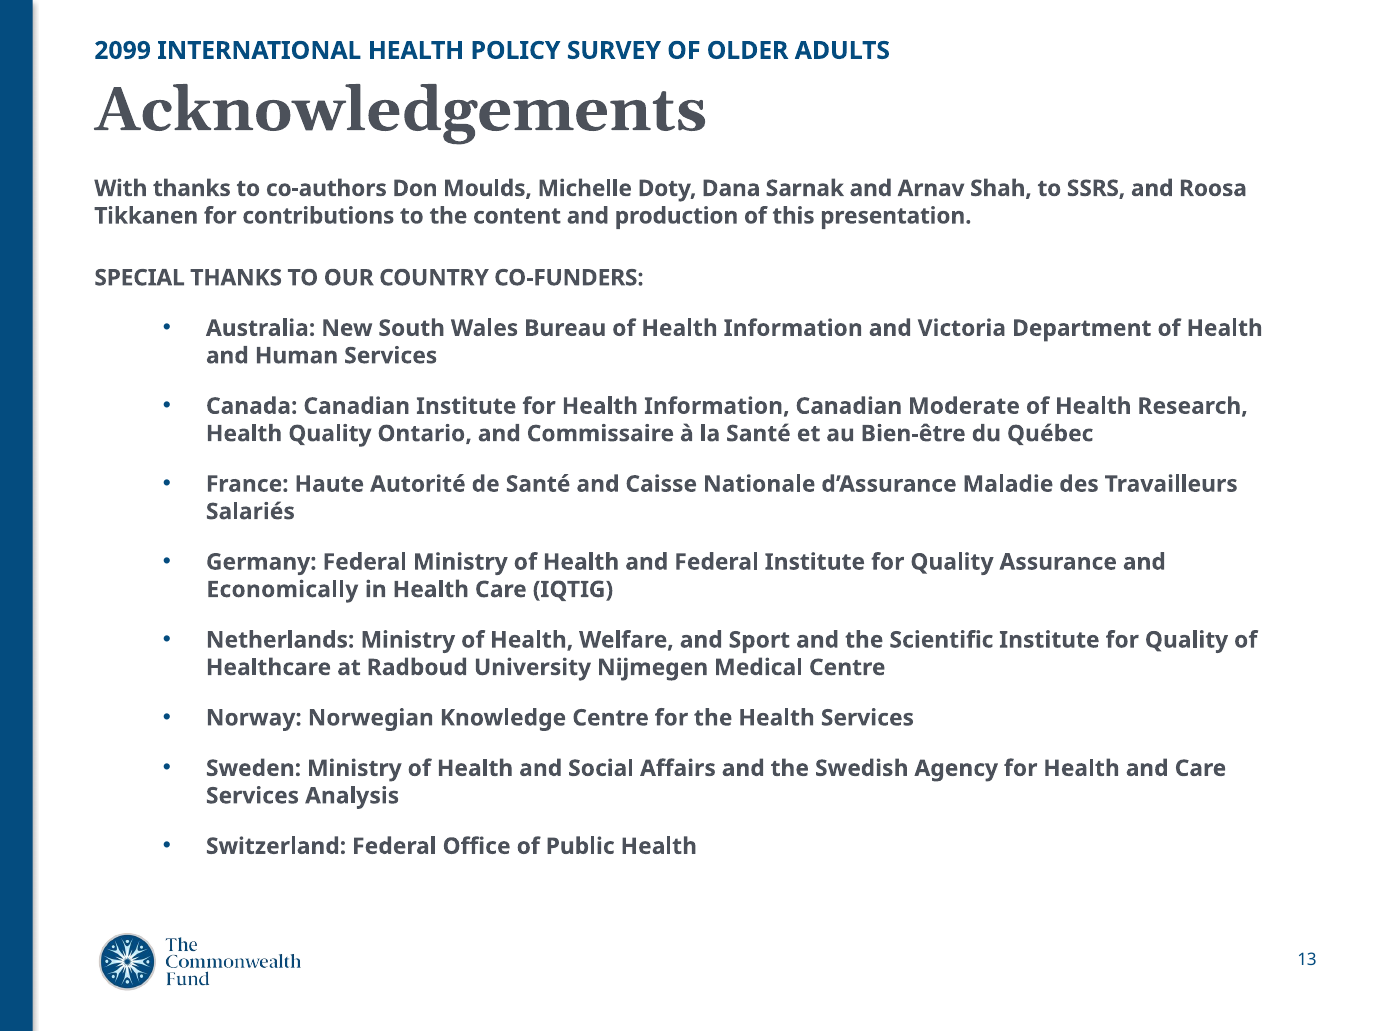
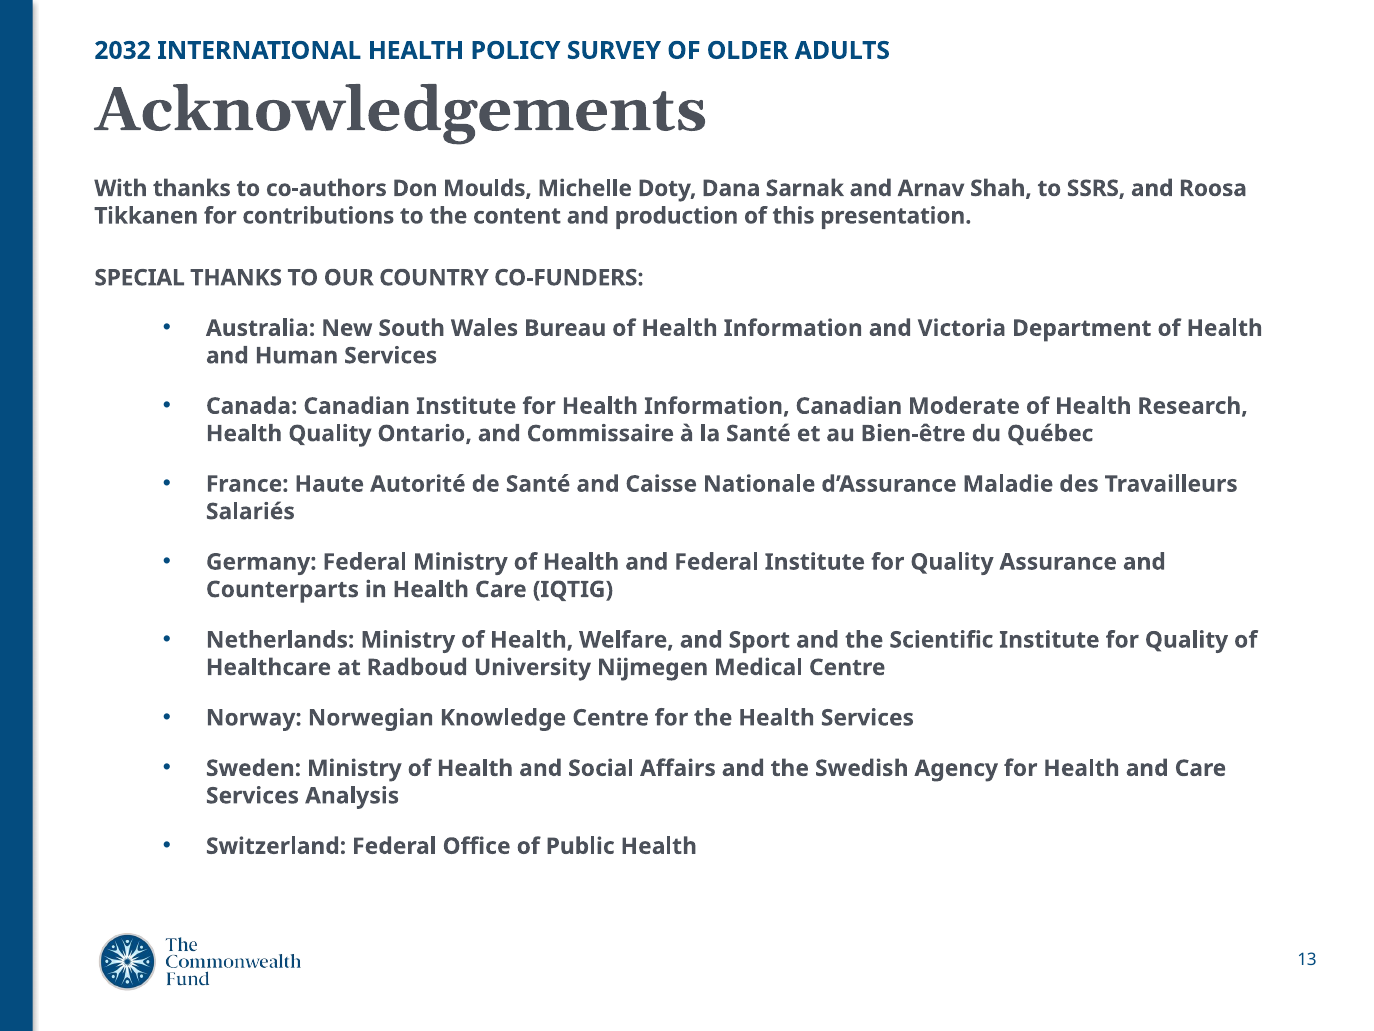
2099: 2099 -> 2032 (123, 51)
Economically: Economically -> Counterparts (282, 589)
